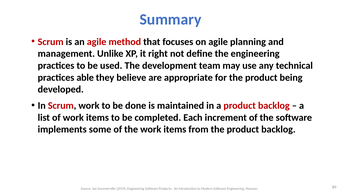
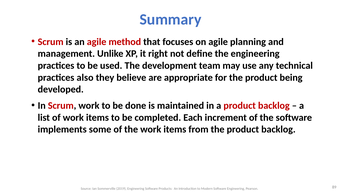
able: able -> also (85, 77)
